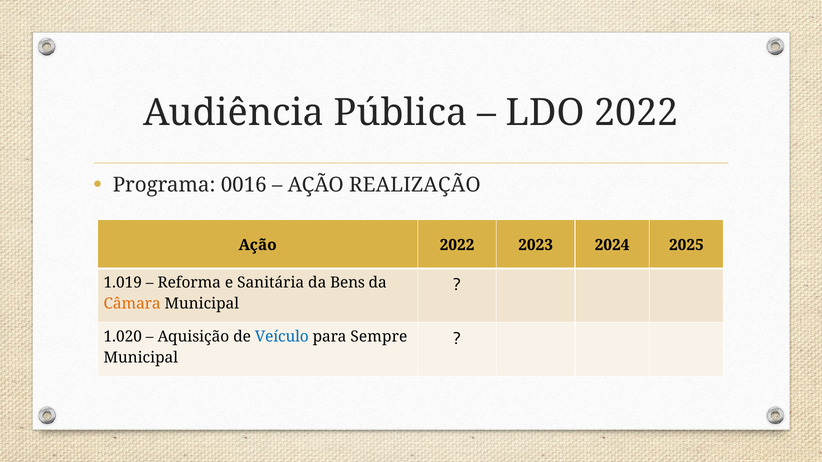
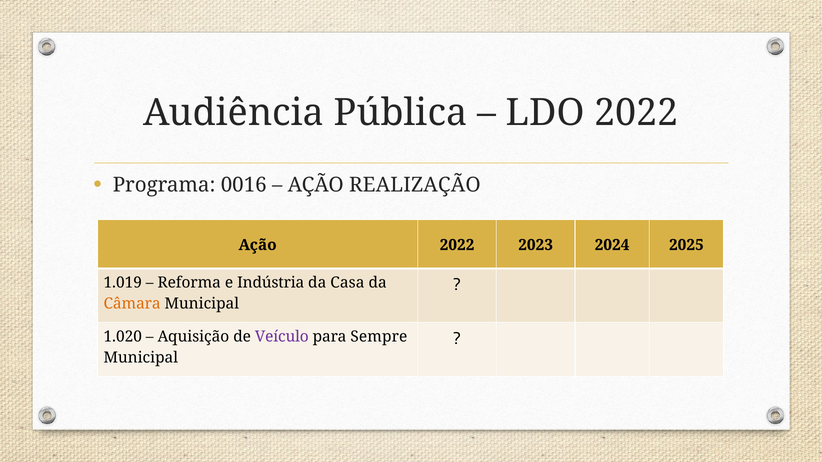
Sanitária: Sanitária -> Indústria (271, 283)
Bens: Bens -> Casa (347, 283)
Veículo colour: blue -> purple (282, 337)
